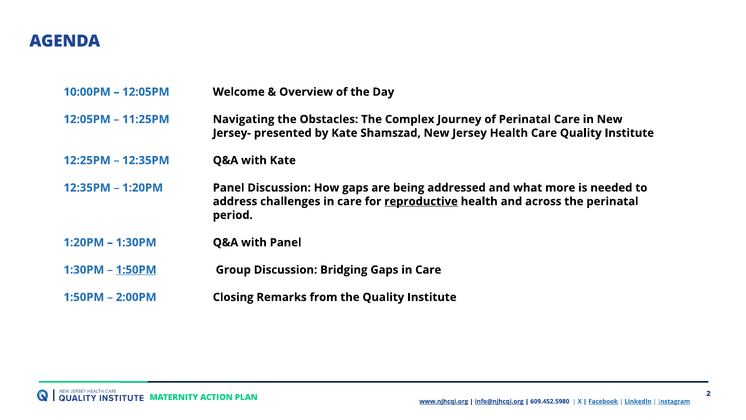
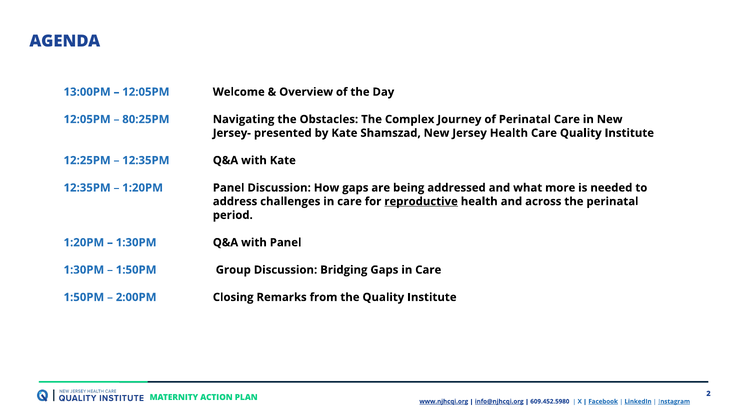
10:00PM: 10:00PM -> 13:00PM (87, 92)
11:25PM: 11:25PM -> 80:25PM (146, 119)
1:50PM underline: present -> none (136, 270)
